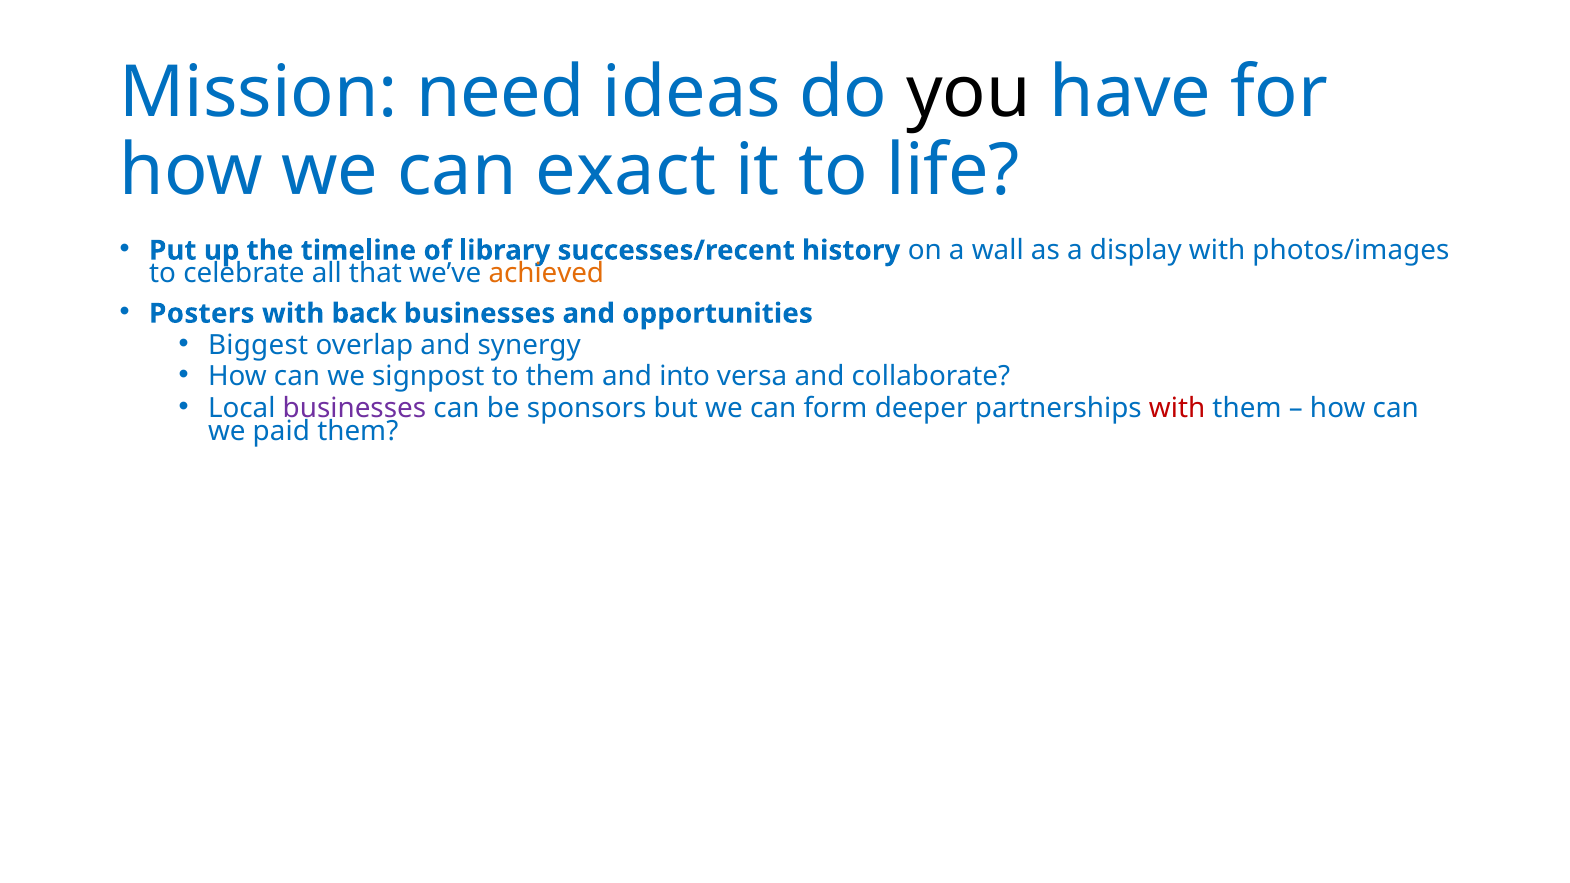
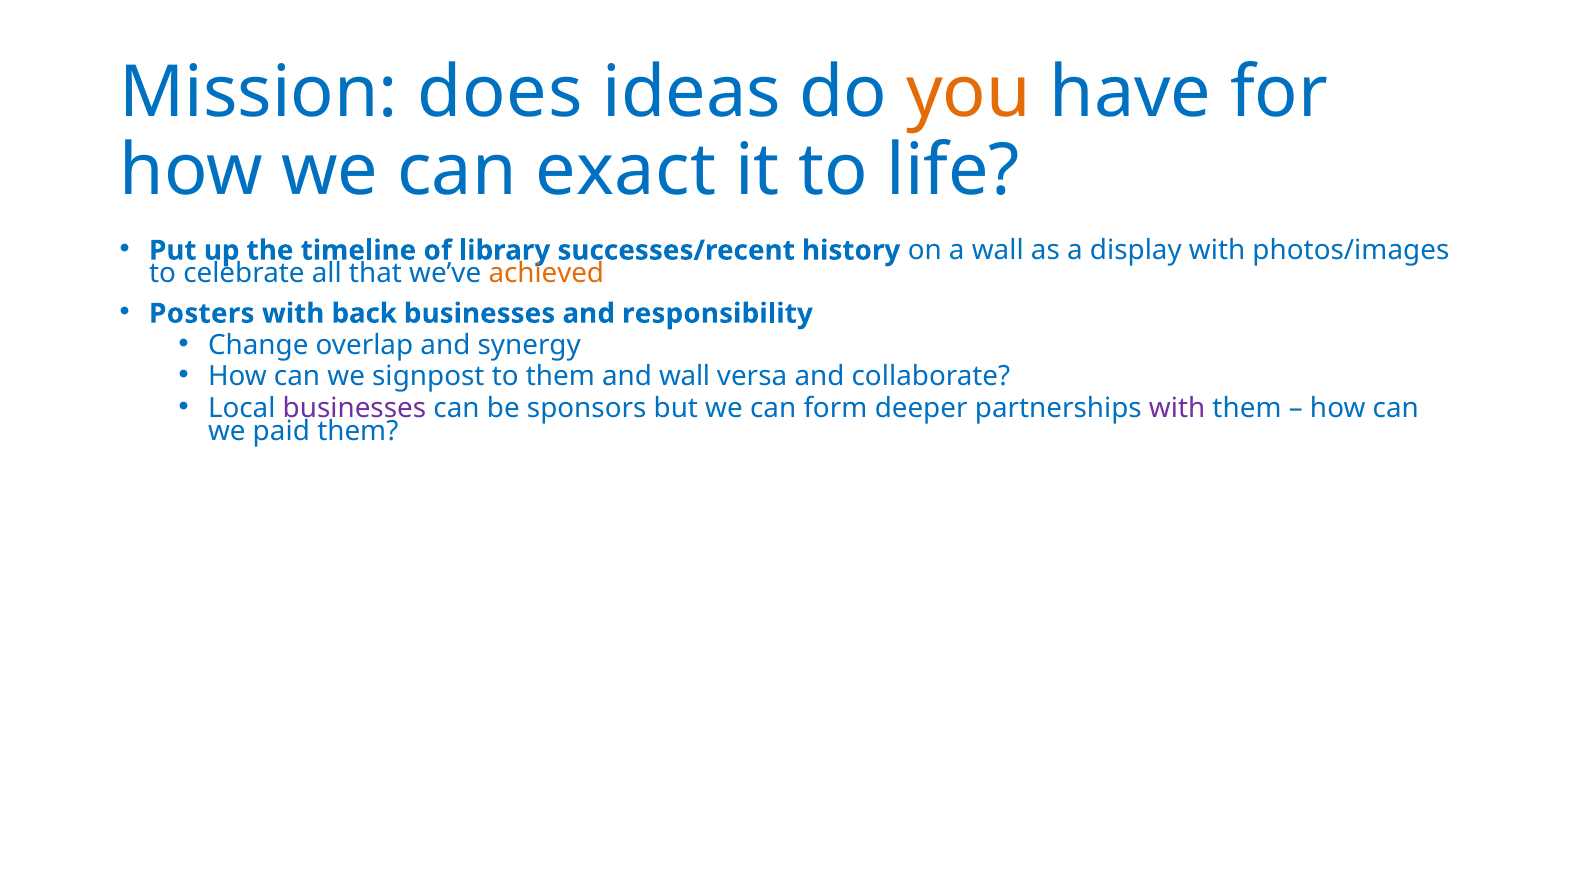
need: need -> does (500, 93)
you colour: black -> orange (969, 93)
opportunities: opportunities -> responsibility (717, 314)
Biggest: Biggest -> Change (258, 345)
and into: into -> wall (685, 377)
with colour: red -> purple (1177, 408)
